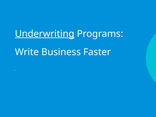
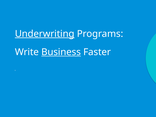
Business underline: none -> present (61, 52)
